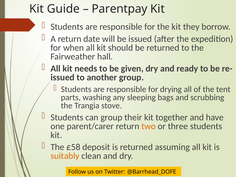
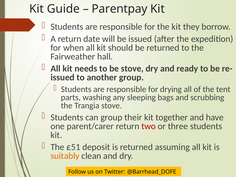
be given: given -> stove (132, 69)
two colour: orange -> red (149, 126)
£58: £58 -> £51 (73, 147)
